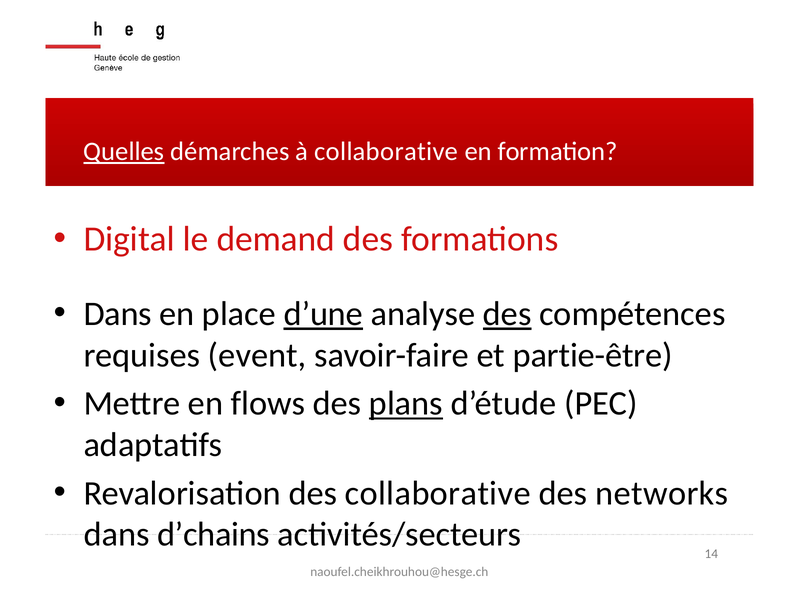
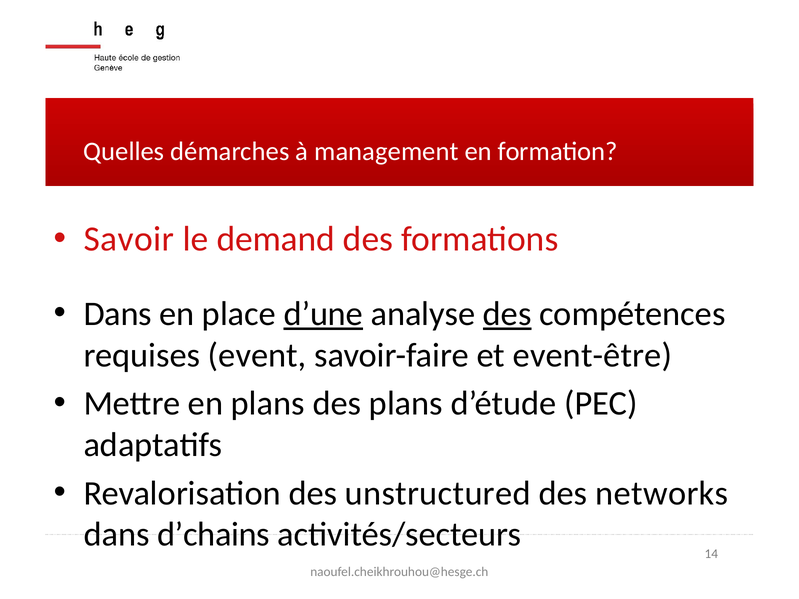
Quelles underline: present -> none (124, 152)
à collaborative: collaborative -> management (386, 152)
Digital: Digital -> Savoir (129, 239)
partie-être: partie-être -> event-être (592, 355)
en flows: flows -> plans (268, 404)
plans underline: present -> none (406, 404)
des collaborative: collaborative -> unstructured (438, 494)
